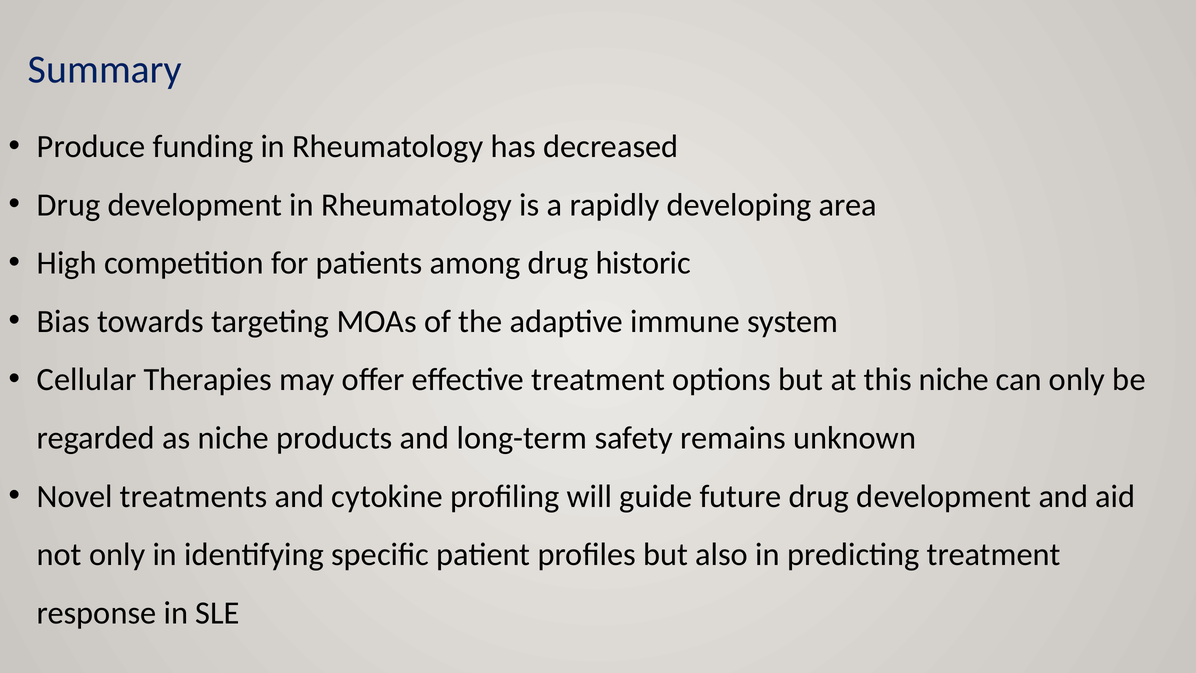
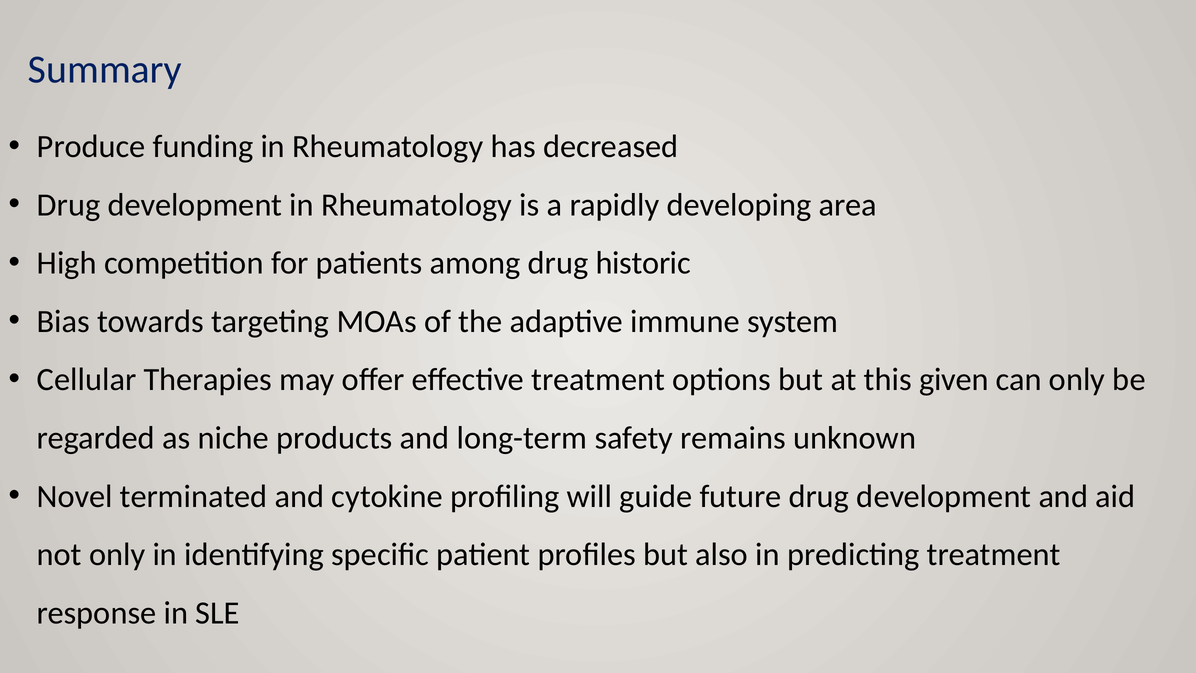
this niche: niche -> given (954, 380)
treatments: treatments -> terminated (194, 496)
